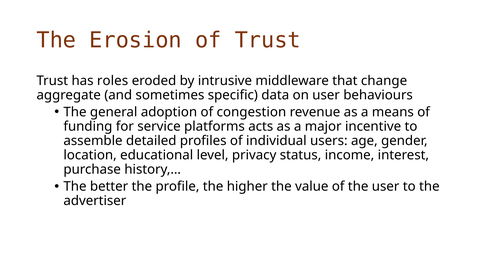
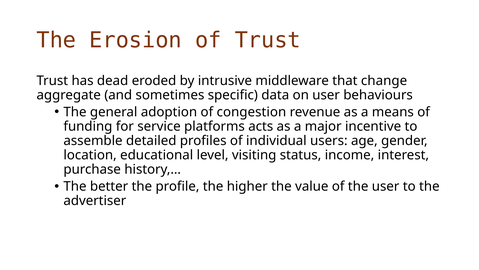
roles: roles -> dead (113, 81)
privacy: privacy -> visiting (254, 155)
